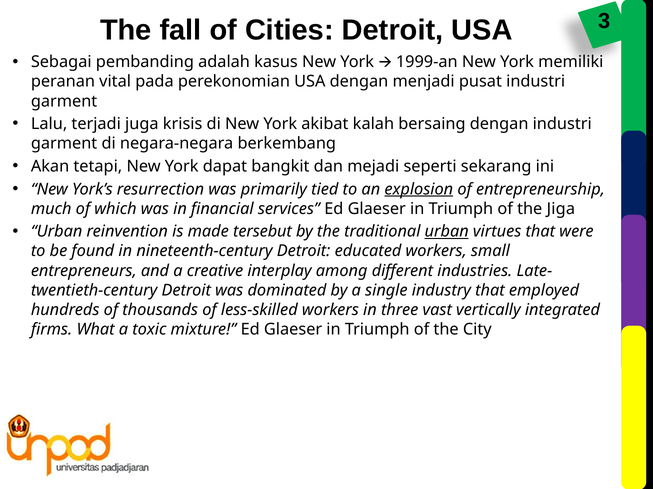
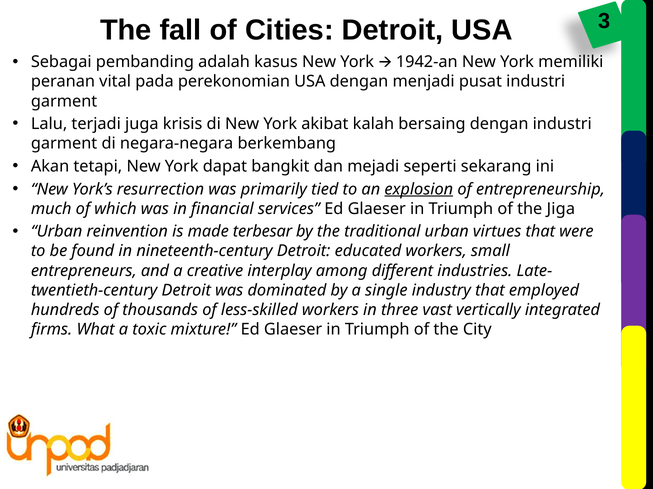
1999-an: 1999-an -> 1942-an (427, 62)
tersebut: tersebut -> terbesar (263, 232)
urban underline: present -> none (447, 232)
